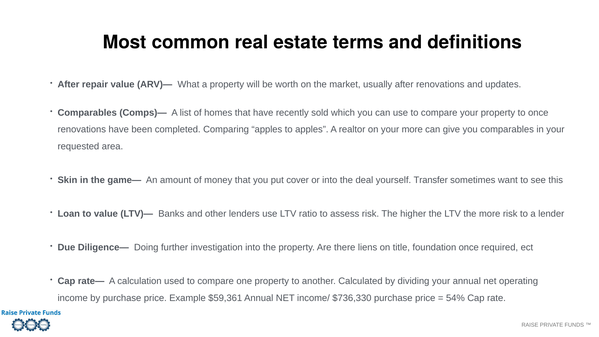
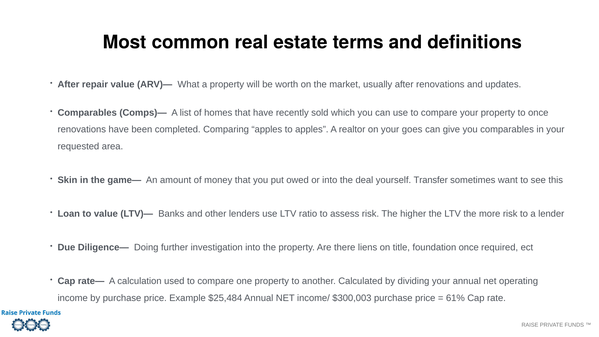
your more: more -> goes (412, 129)
cover: cover -> owed (298, 180)
$59,361: $59,361 -> $25,484 (225, 298)
$736,330: $736,330 -> $300,003 (352, 298)
54%: 54% -> 61% (455, 298)
